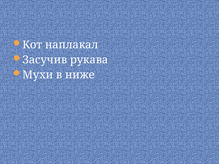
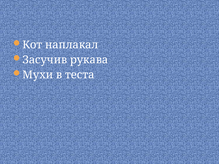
ниже: ниже -> теста (80, 75)
